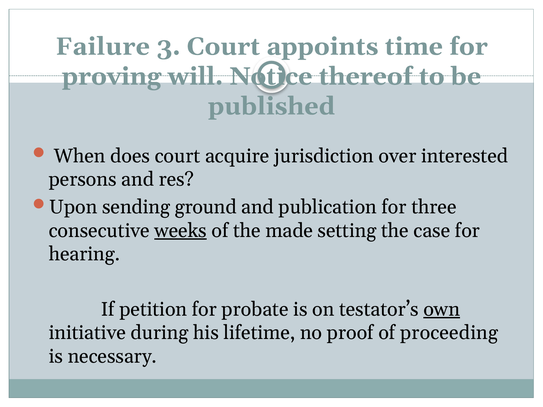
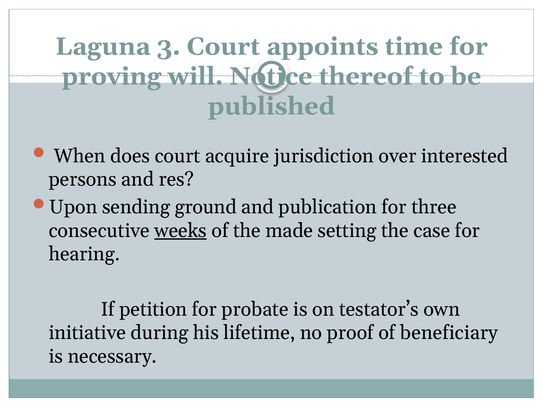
Failure: Failure -> Laguna (103, 47)
own underline: present -> none (442, 309)
proceeding: proceeding -> beneficiary (449, 333)
